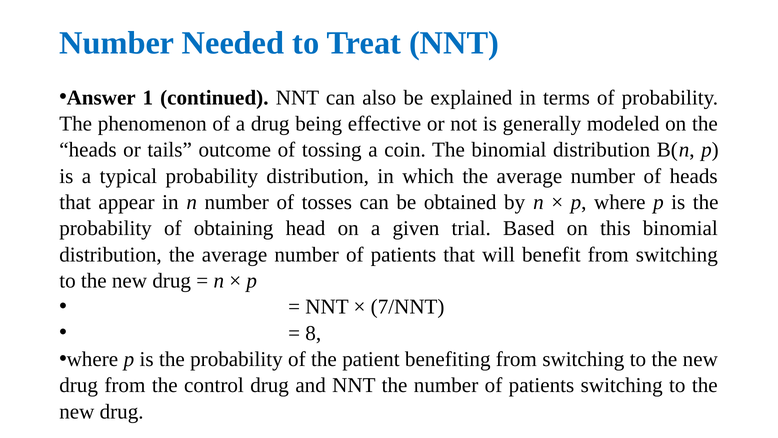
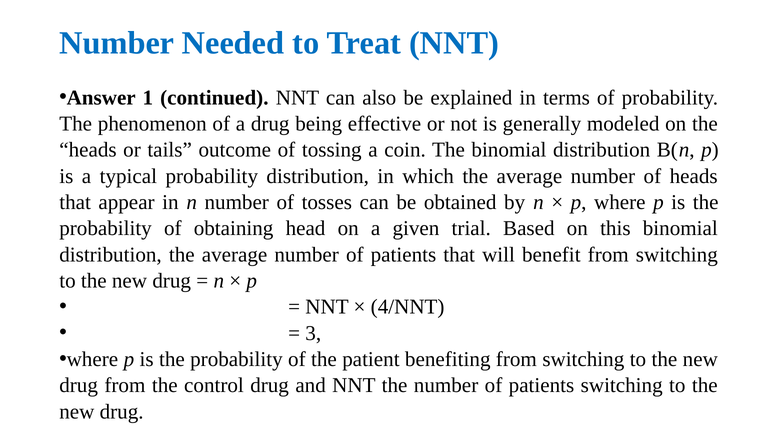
7/NNT: 7/NNT -> 4/NNT (408, 307)
8: 8 -> 3 (313, 333)
